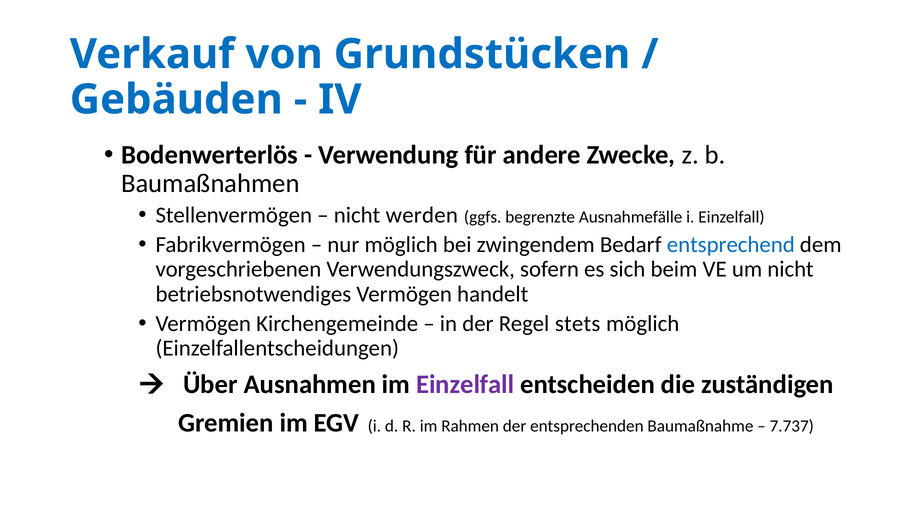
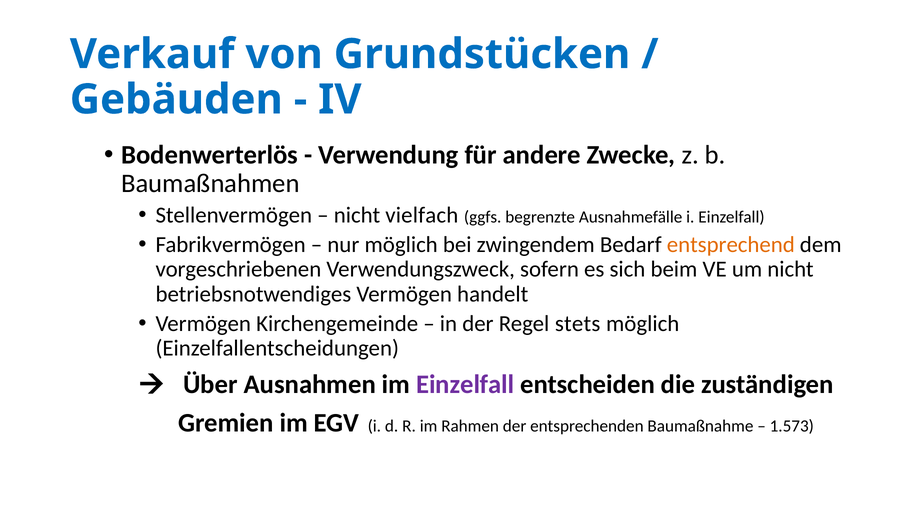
werden: werden -> vielfach (422, 215)
entsprechend colour: blue -> orange (731, 244)
7.737: 7.737 -> 1.573 (792, 426)
